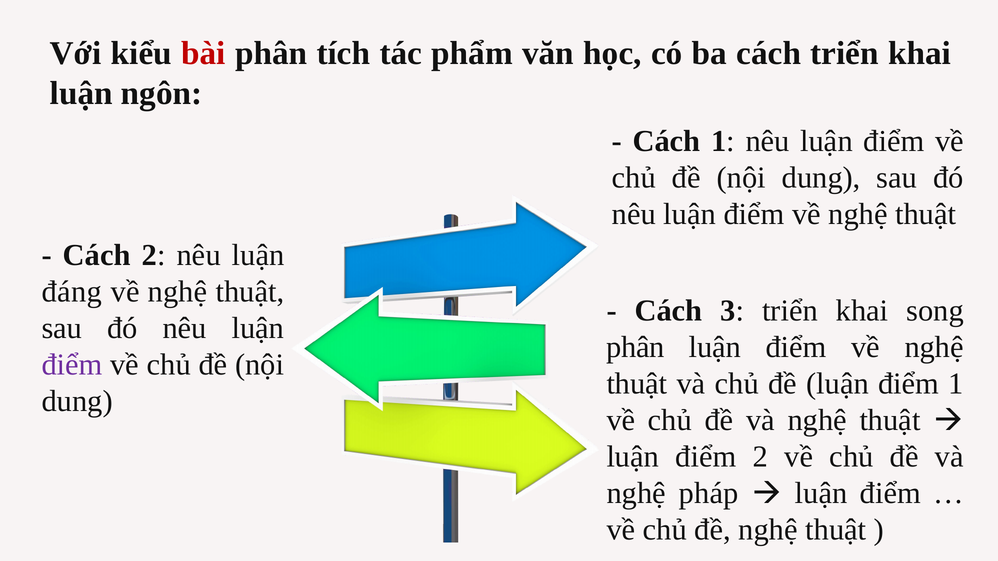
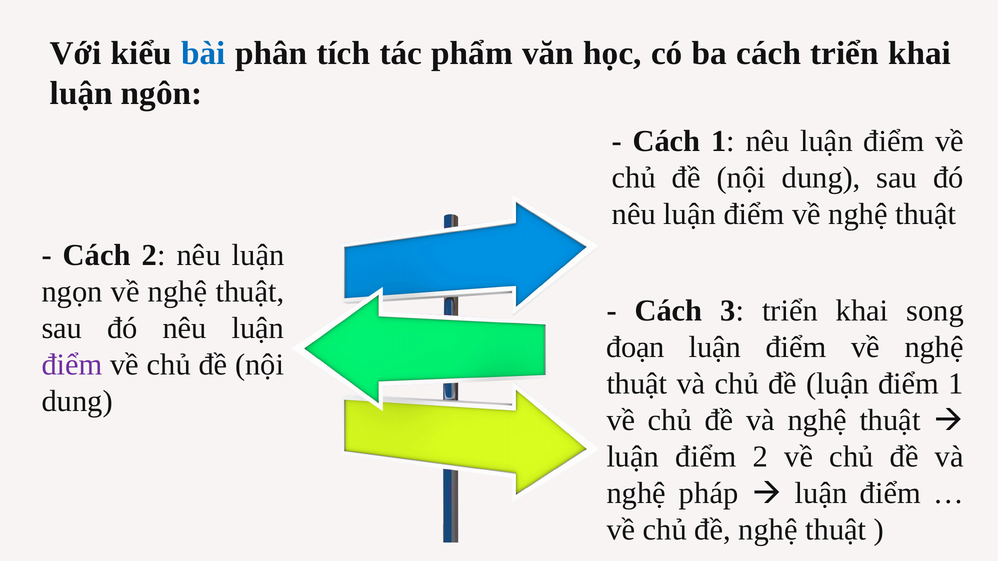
bài colour: red -> blue (203, 53)
đáng: đáng -> ngọn (72, 292)
phân: phân -> đoạn (635, 347)
